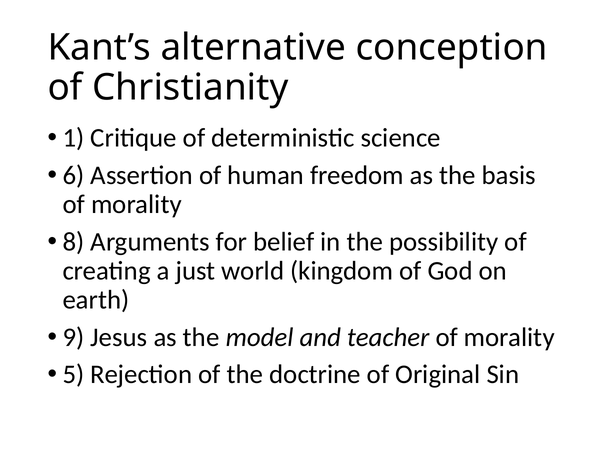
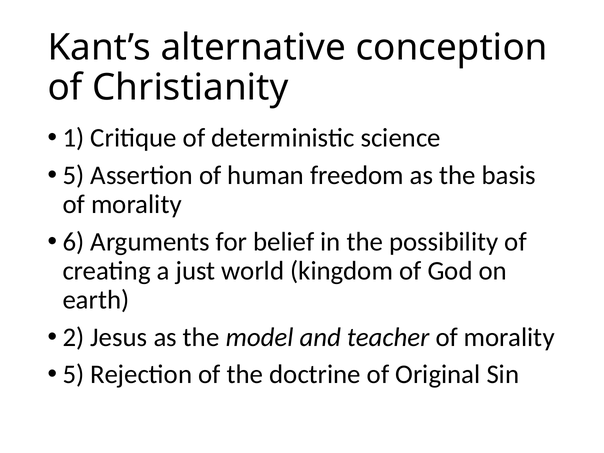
6: 6 -> 5 (74, 175)
8: 8 -> 6 (74, 242)
9: 9 -> 2 (74, 337)
